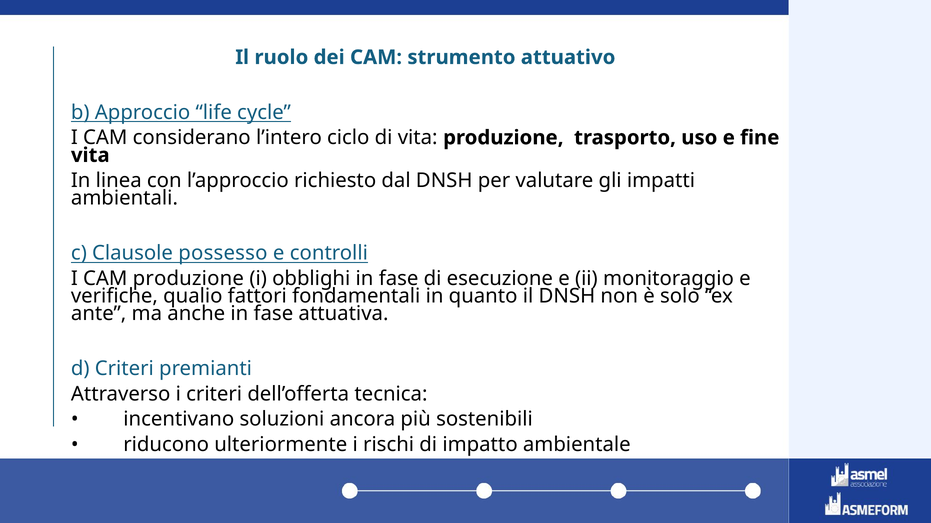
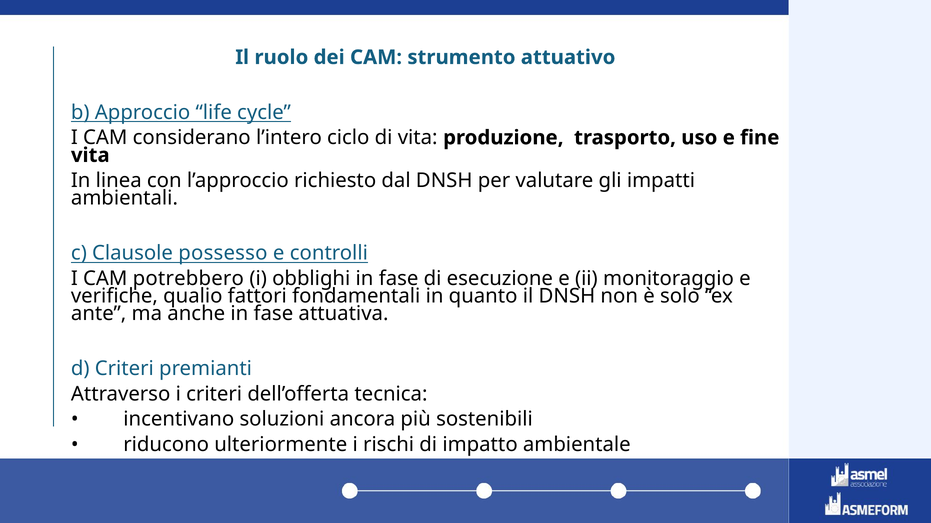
CAM produzione: produzione -> potrebbero (188, 279)
